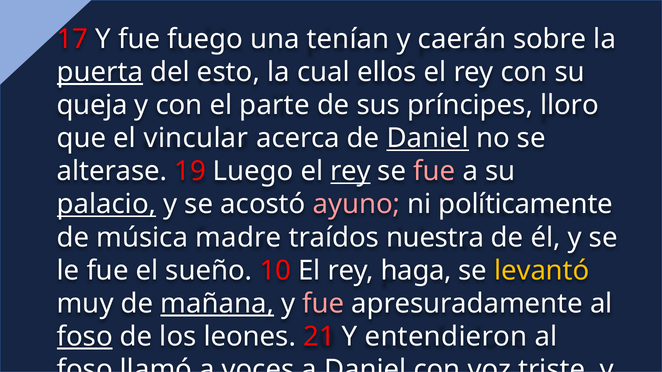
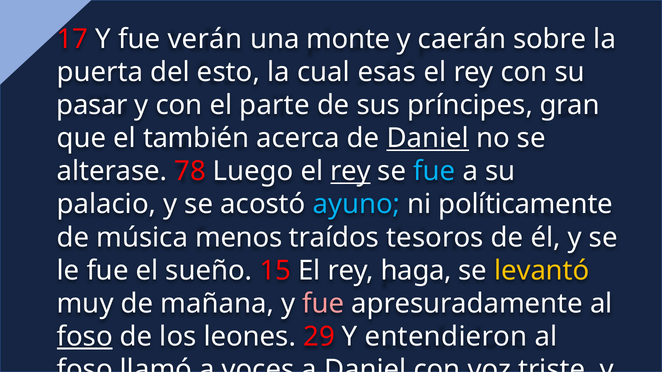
fuego: fuego -> verán (205, 39)
tenían: tenían -> monte (348, 39)
puerta underline: present -> none (100, 72)
ellos: ellos -> esas (387, 72)
queja: queja -> pasar (92, 105)
lloro: lloro -> gran (570, 105)
vincular: vincular -> también (196, 138)
19: 19 -> 78 (190, 172)
fue colour: pink -> light blue (434, 172)
palacio underline: present -> none (106, 205)
ayuno colour: pink -> light blue (356, 205)
madre: madre -> menos (239, 238)
nuestra: nuestra -> tesoros (435, 238)
10: 10 -> 15 (275, 271)
mañana underline: present -> none (217, 304)
21: 21 -> 29 (319, 337)
